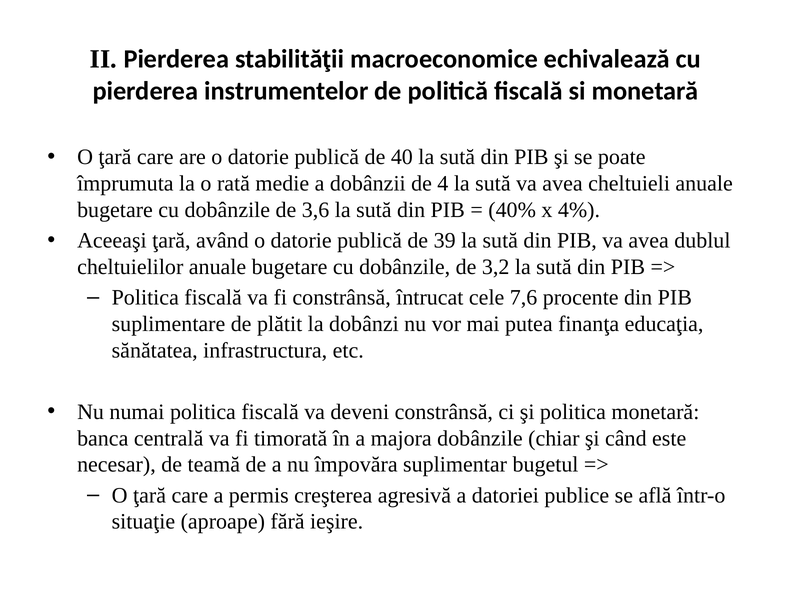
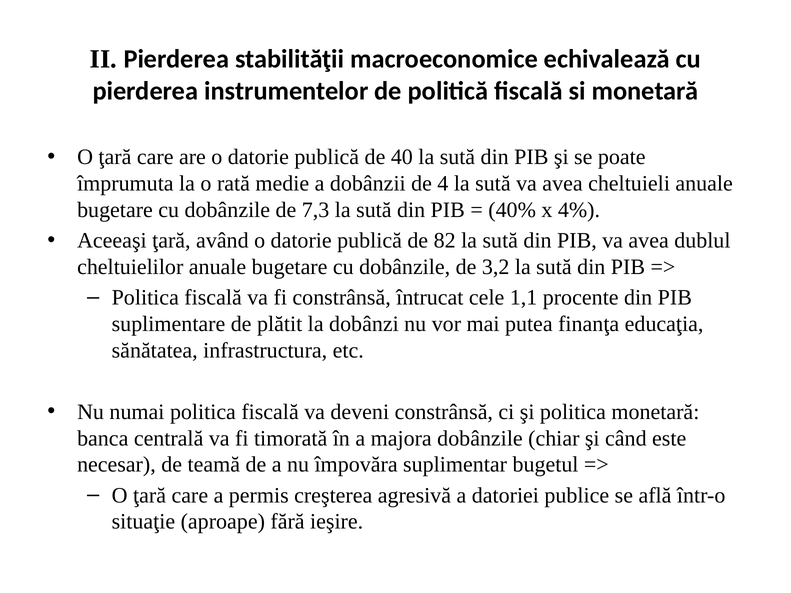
3,6: 3,6 -> 7,3 (316, 210)
39: 39 -> 82 (445, 241)
7,6: 7,6 -> 1,1 (524, 298)
